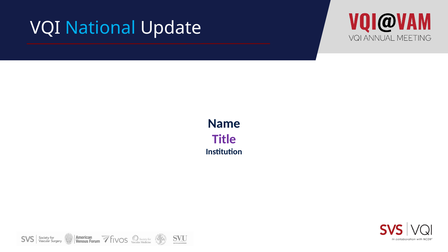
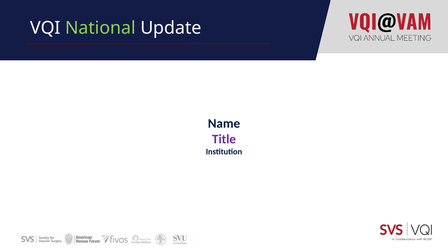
National colour: light blue -> light green (100, 28)
